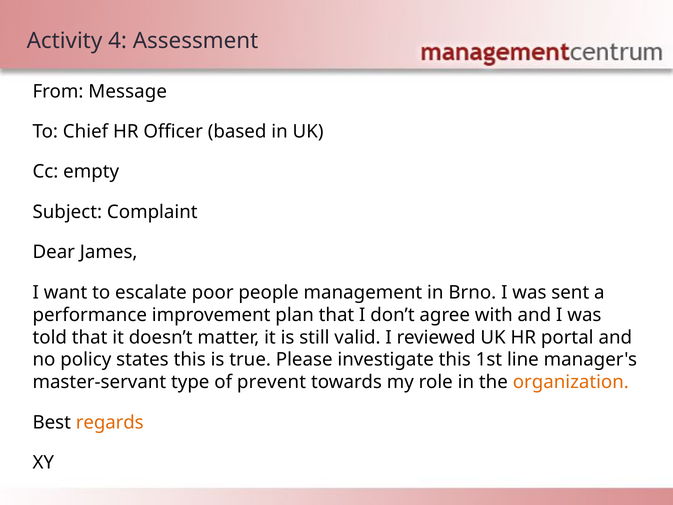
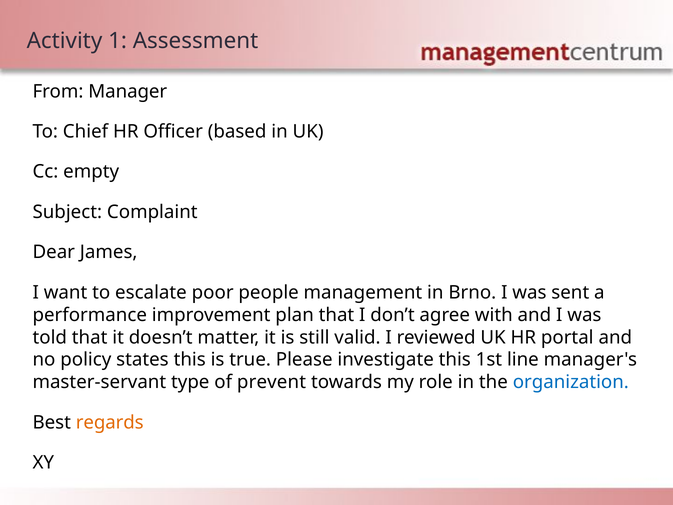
4: 4 -> 1 (118, 41)
Message: Message -> Manager (128, 91)
organization colour: orange -> blue (571, 382)
